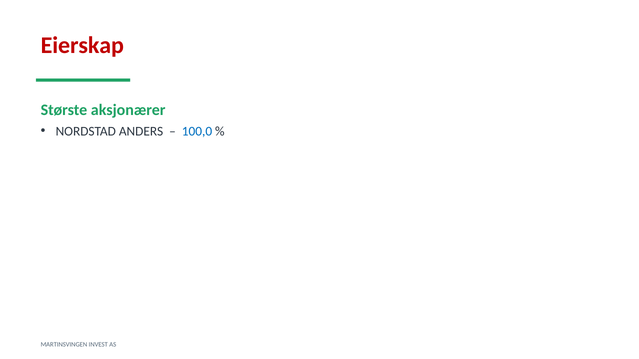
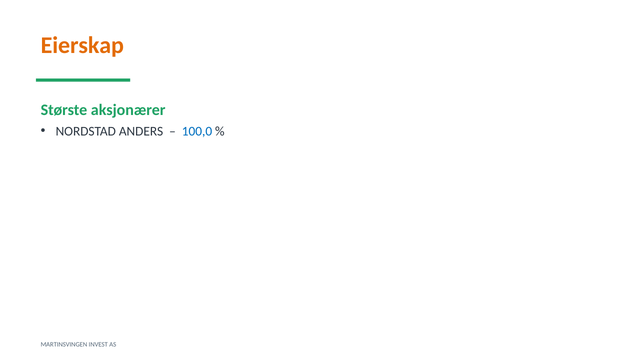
Eierskap colour: red -> orange (82, 46)
